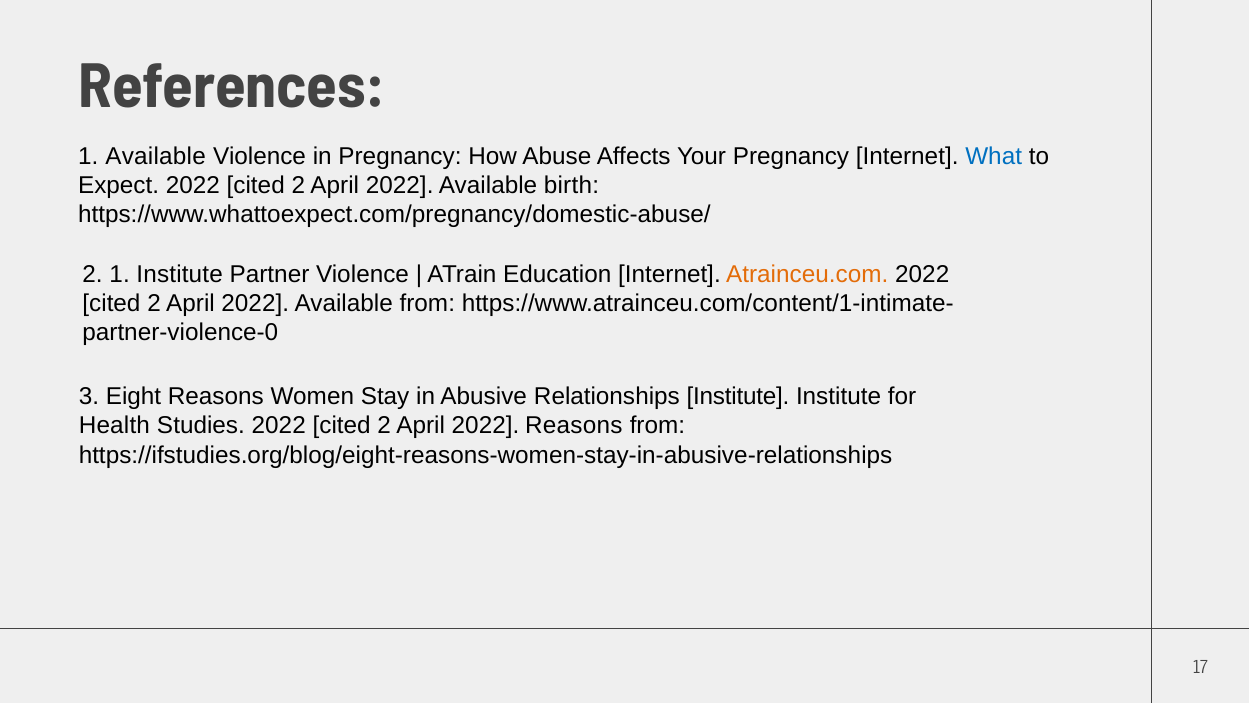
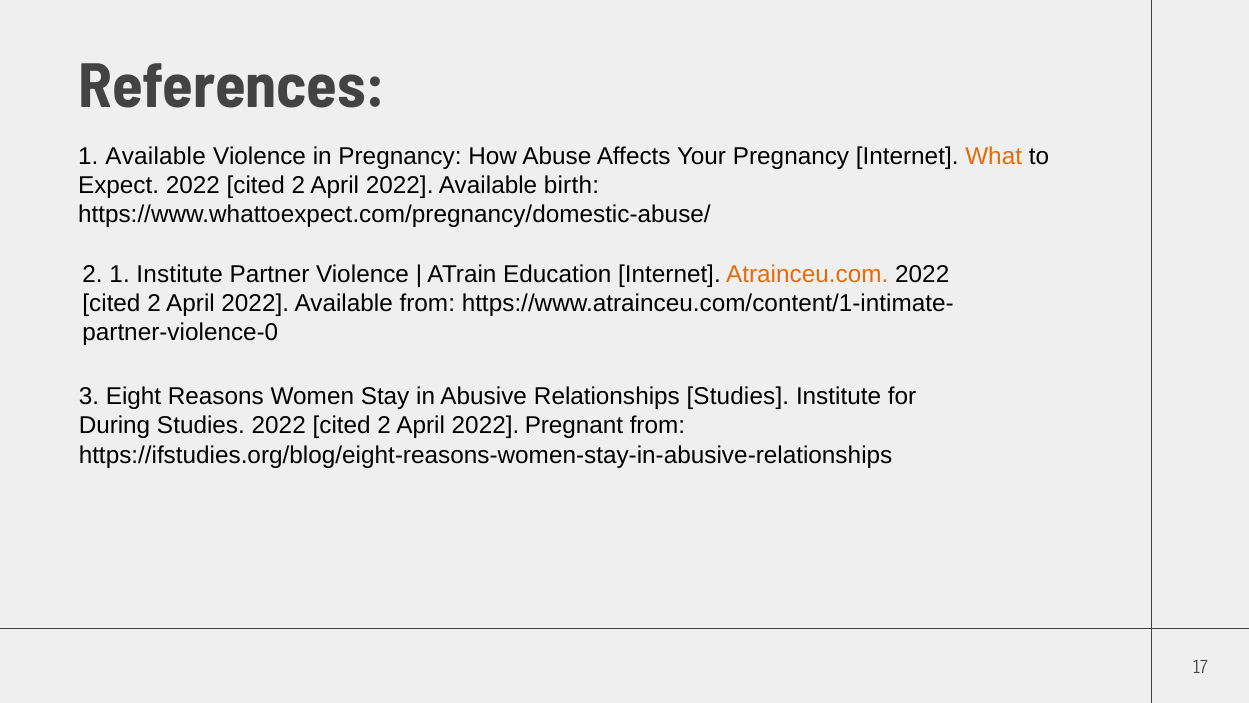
What colour: blue -> orange (994, 156)
Relationships Institute: Institute -> Studies (738, 396)
Health: Health -> During (115, 426)
2022 Reasons: Reasons -> Pregnant (574, 426)
